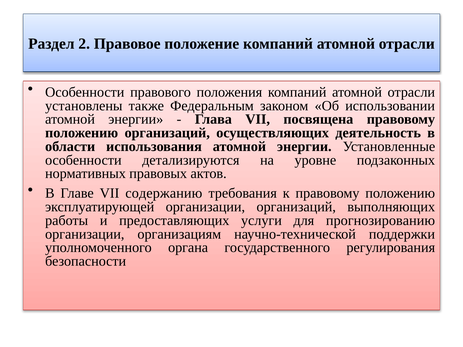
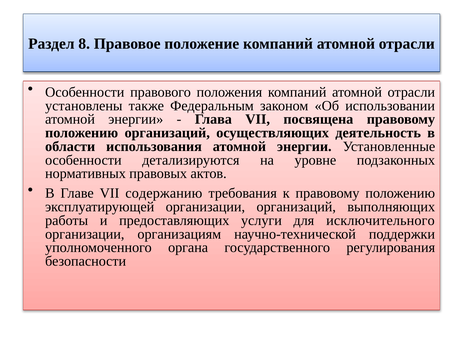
2: 2 -> 8 (84, 44)
прогнозированию: прогнозированию -> исключительного (380, 221)
